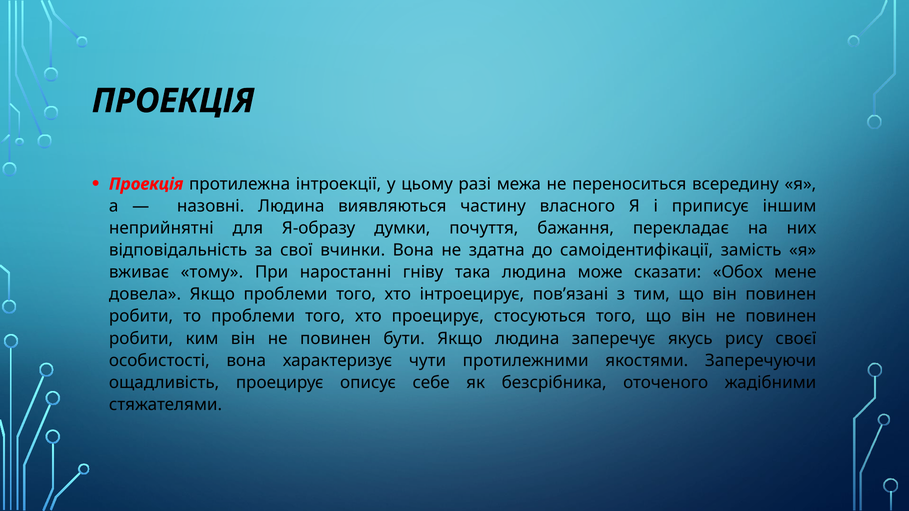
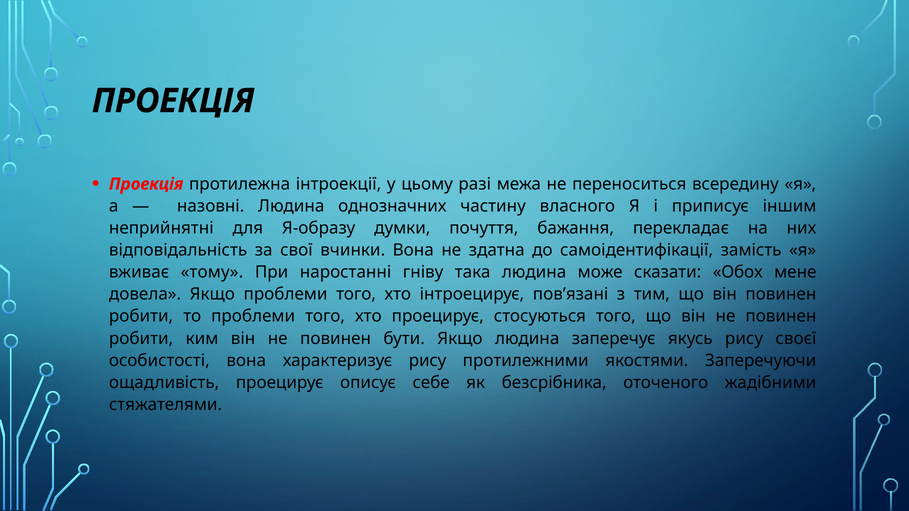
виявляються: виявляються -> однозначних (392, 206)
характеризує чути: чути -> рису (428, 361)
